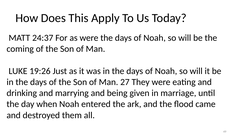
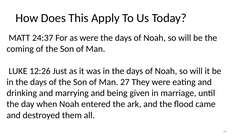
19:26: 19:26 -> 12:26 (40, 71)
